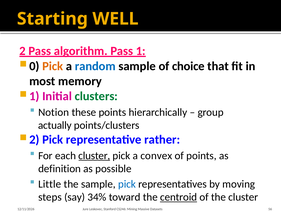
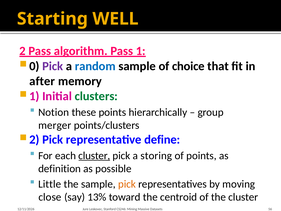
Pick colour: orange -> purple (53, 66)
most: most -> after (42, 81)
actually: actually -> merger (55, 125)
rather: rather -> define (162, 139)
convex: convex -> storing (156, 155)
pick colour: blue -> orange (127, 184)
steps: steps -> close (50, 197)
34%: 34% -> 13% (97, 197)
centroid underline: present -> none (179, 197)
